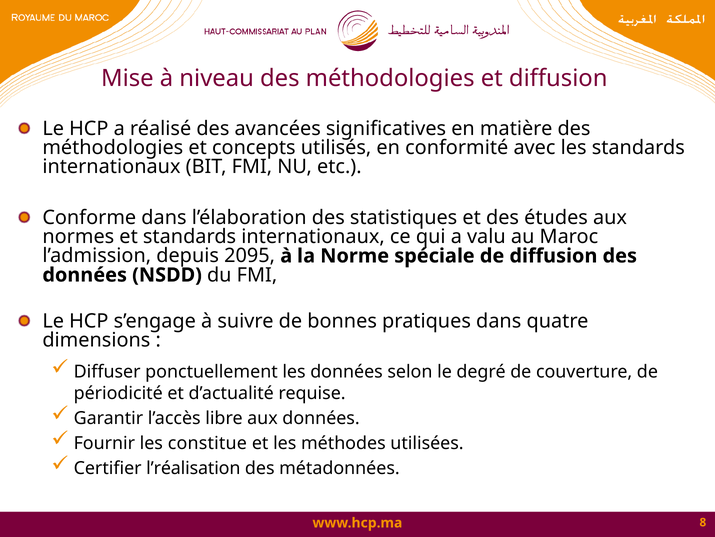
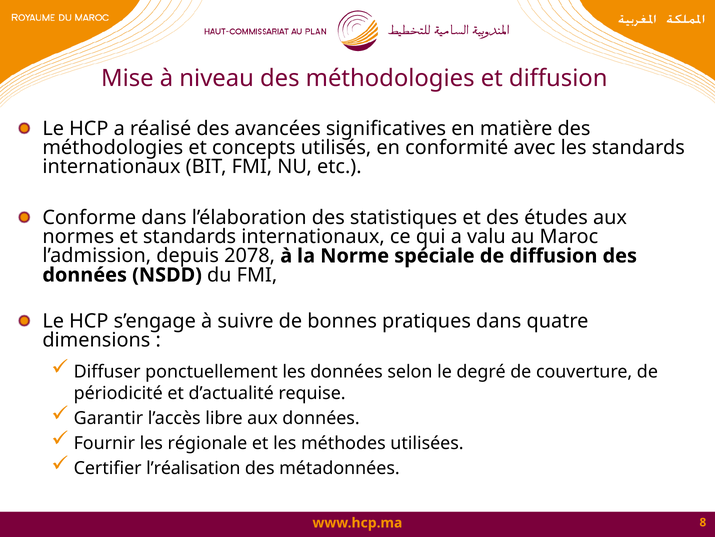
2095: 2095 -> 2078 (250, 256)
constitue: constitue -> régionale (207, 443)
